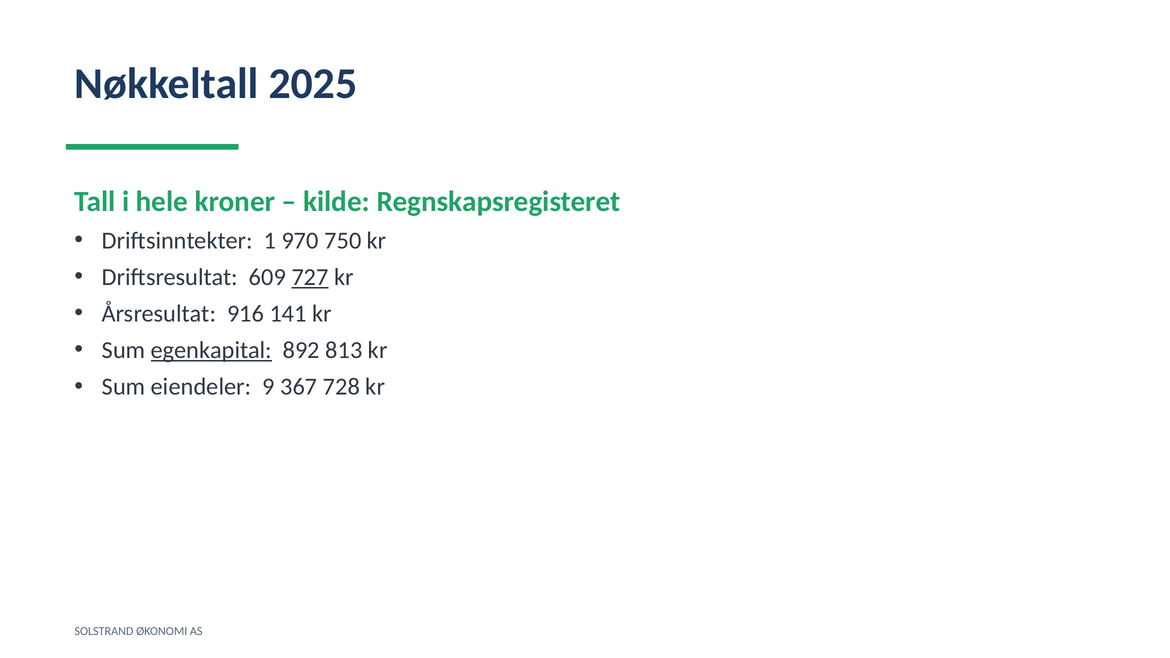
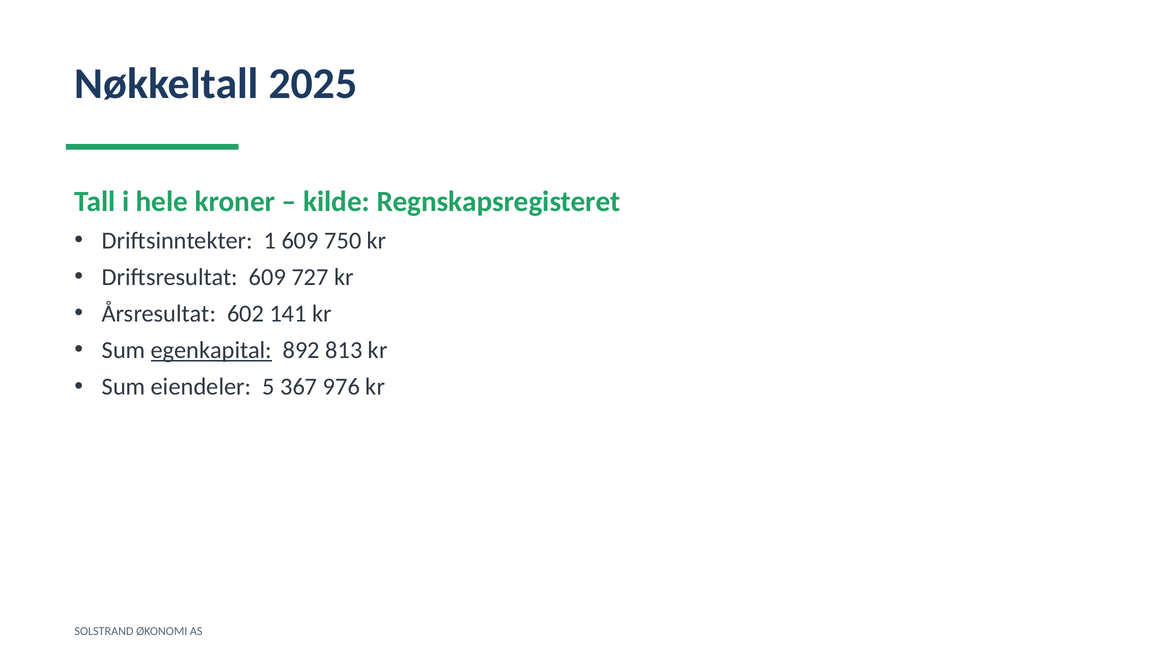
1 970: 970 -> 609 (300, 241)
727 underline: present -> none (310, 277)
916: 916 -> 602 (246, 314)
9: 9 -> 5 (268, 387)
728: 728 -> 976 (341, 387)
